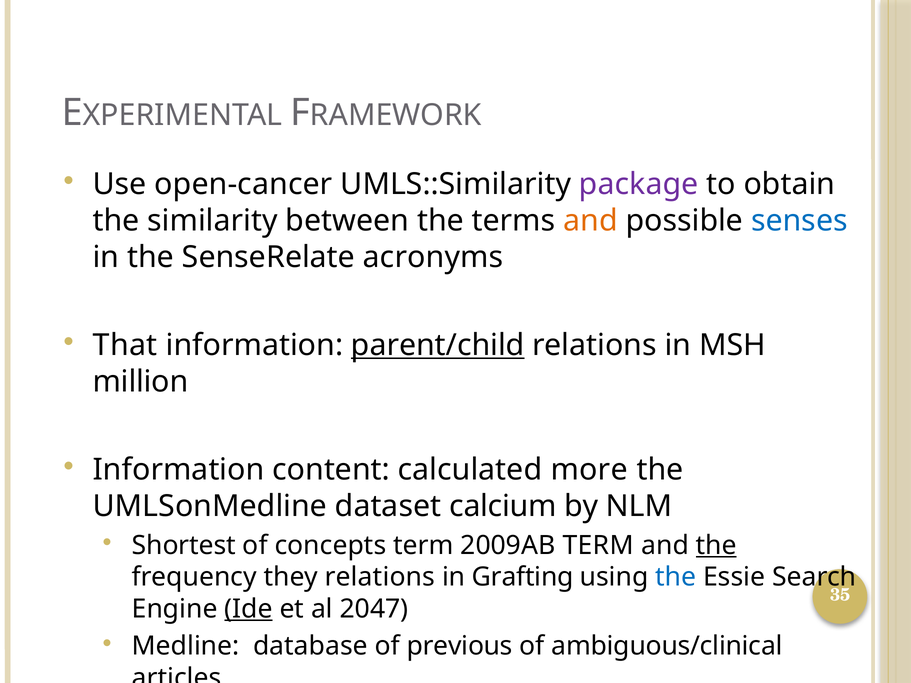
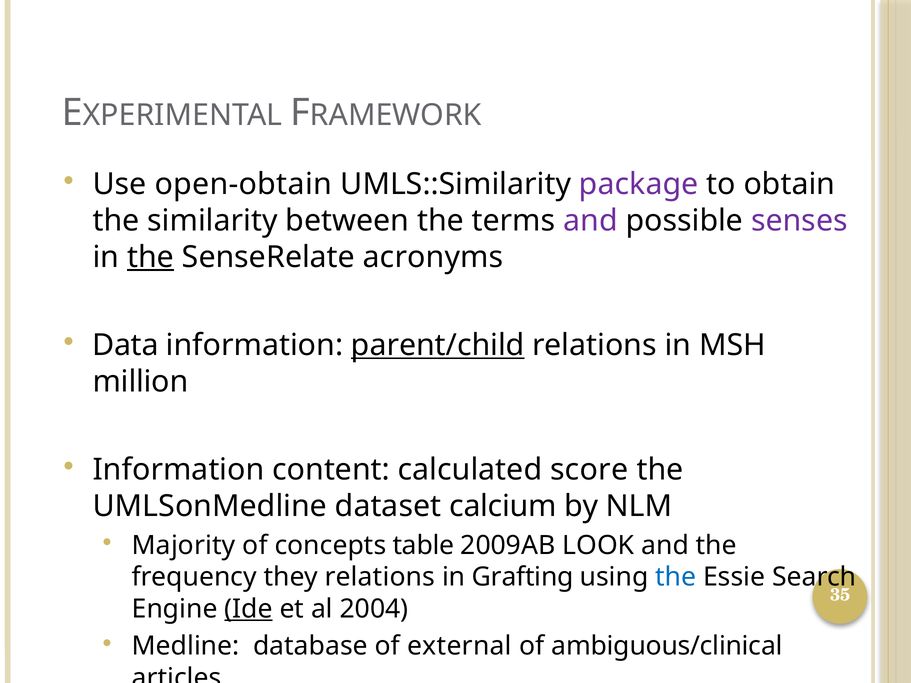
open-cancer: open-cancer -> open-obtain (243, 184)
and colour: orange -> purple (590, 221)
senses colour: blue -> purple (799, 221)
the underline: none -> present (151, 257)
That: That -> Data (125, 345)
more: more -> score (589, 470)
Shortest: Shortest -> Majority (184, 545)
concepts term: term -> table (423, 545)
2009AB TERM: TERM -> LOOK (598, 545)
the underline: present -> none (716, 545)
2047: 2047 -> 2004 (374, 609)
previous: previous -> external (459, 646)
